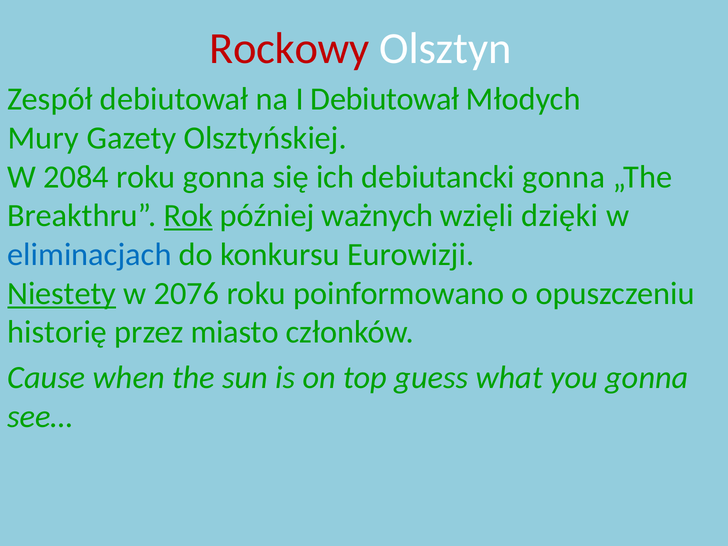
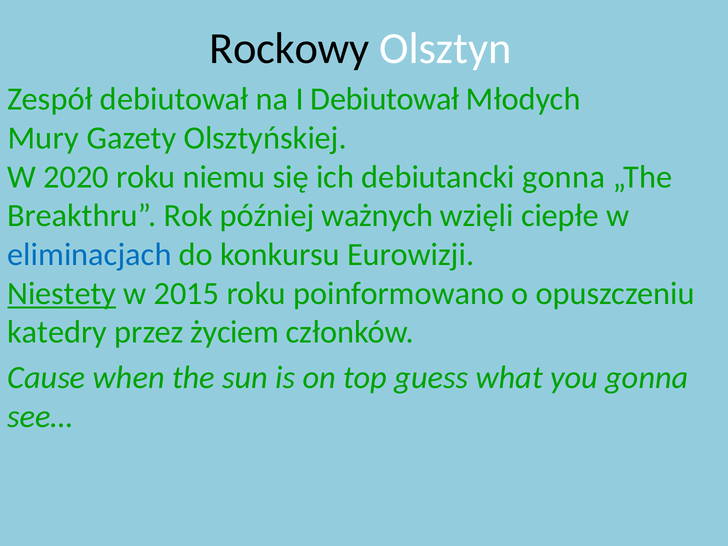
Rockowy colour: red -> black (289, 49)
2084: 2084 -> 2020 (76, 177)
roku gonna: gonna -> niemu (224, 177)
Rok underline: present -> none (188, 216)
dzięki: dzięki -> ciepłe (560, 216)
2076: 2076 -> 2015 (186, 293)
historię: historię -> katedry (57, 332)
miasto: miasto -> życiem (235, 332)
